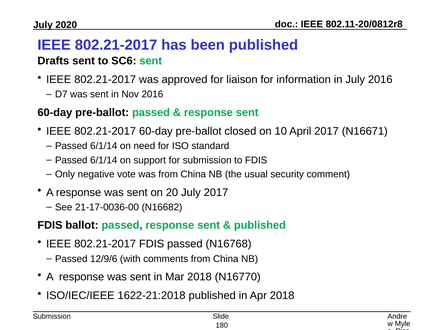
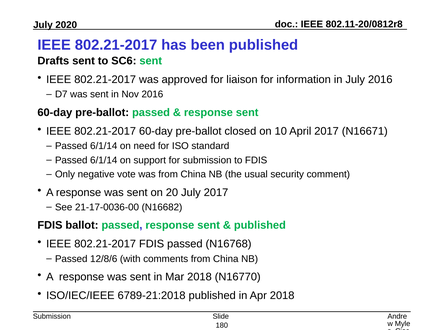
12/9/6: 12/9/6 -> 12/8/6 (104, 259)
1622-21:2018: 1622-21:2018 -> 6789-21:2018 (152, 296)
